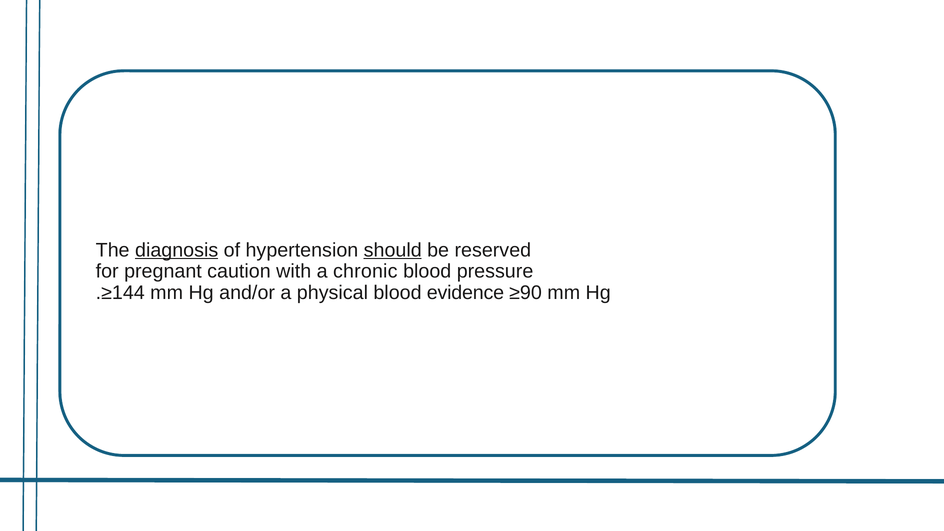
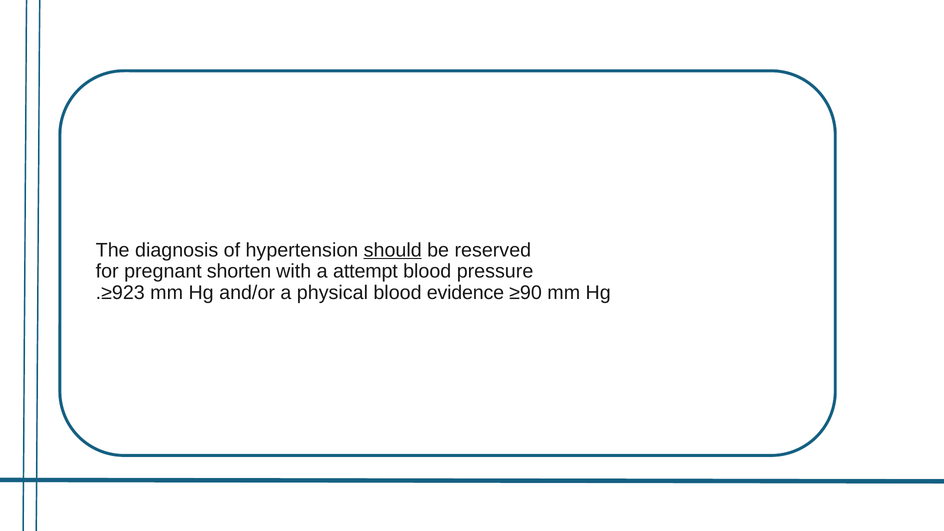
diagnosis underline: present -> none (177, 250)
caution: caution -> shorten (239, 271)
chronic: chronic -> attempt (365, 271)
≥144: ≥144 -> ≥923 (123, 293)
